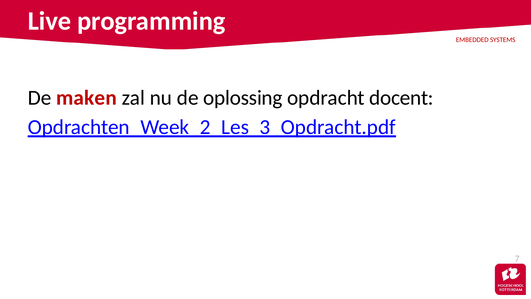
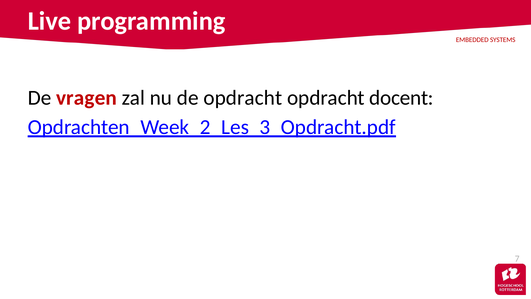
maken: maken -> vragen (87, 98)
de oplossing: oplossing -> opdracht (243, 98)
